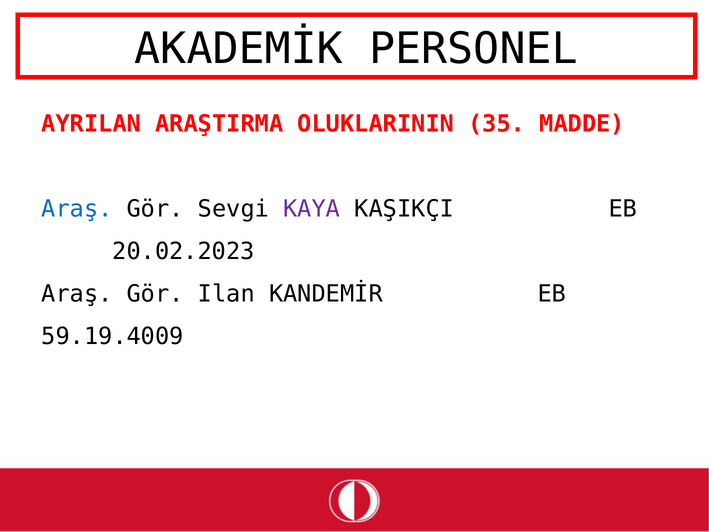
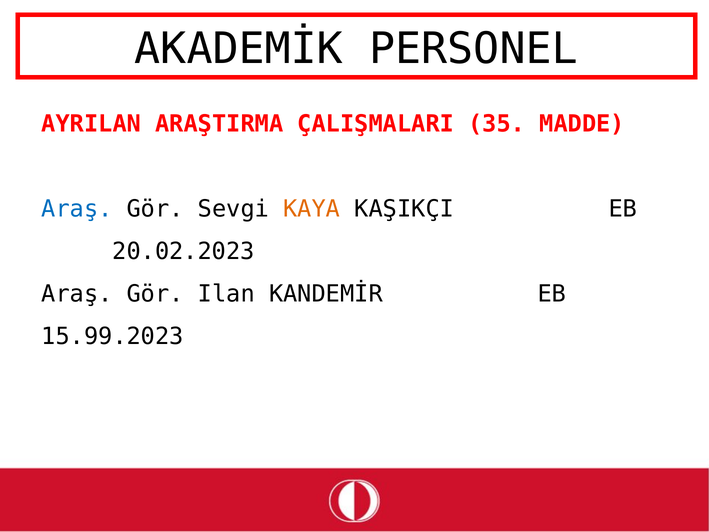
OLUKLARININ: OLUKLARININ -> ÇALIŞMALARI (376, 124)
KAYA colour: purple -> orange (312, 209)
59.19.4009: 59.19.4009 -> 15.99.2023 (113, 336)
